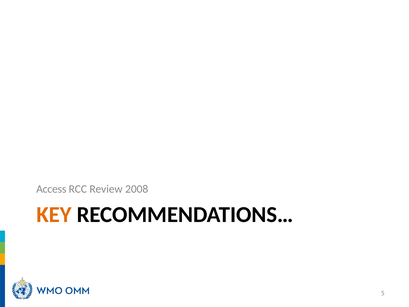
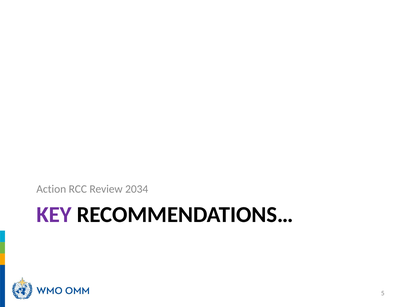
Access: Access -> Action (51, 189)
2008: 2008 -> 2034 (137, 189)
KEY colour: orange -> purple (54, 214)
